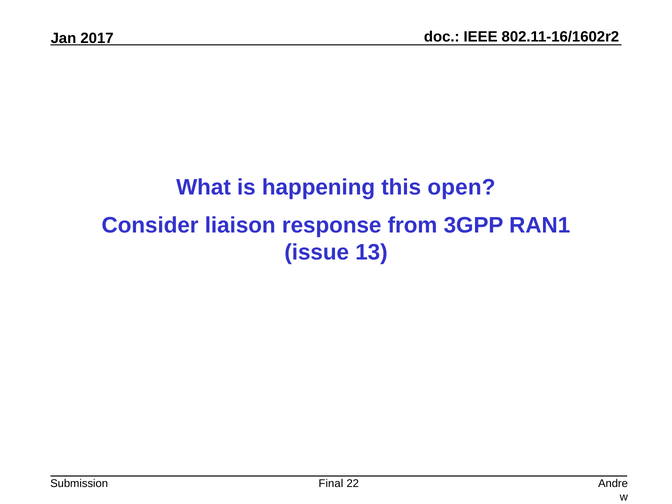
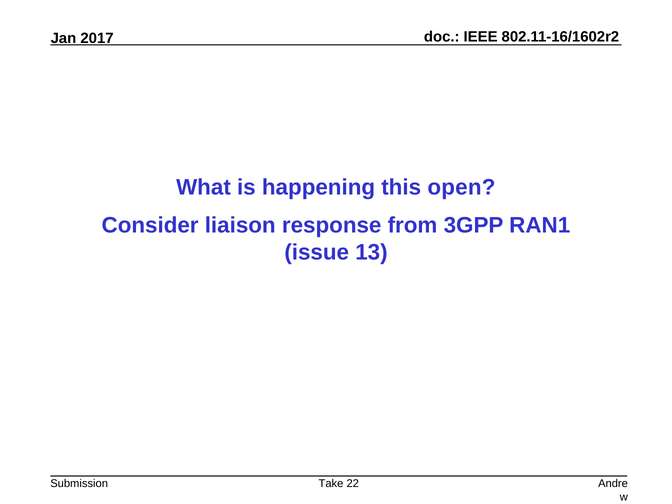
Final: Final -> Take (331, 483)
